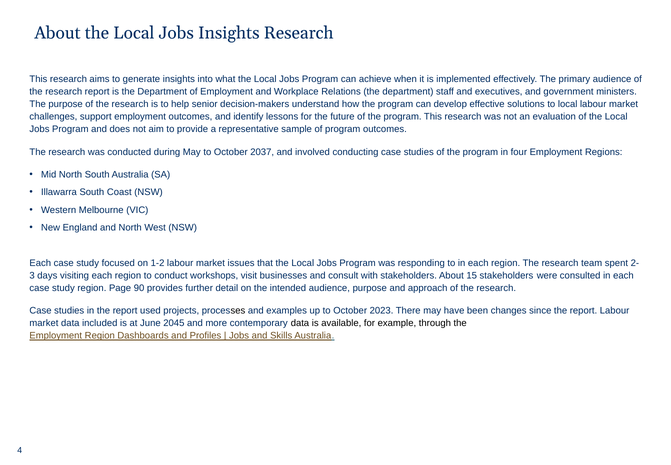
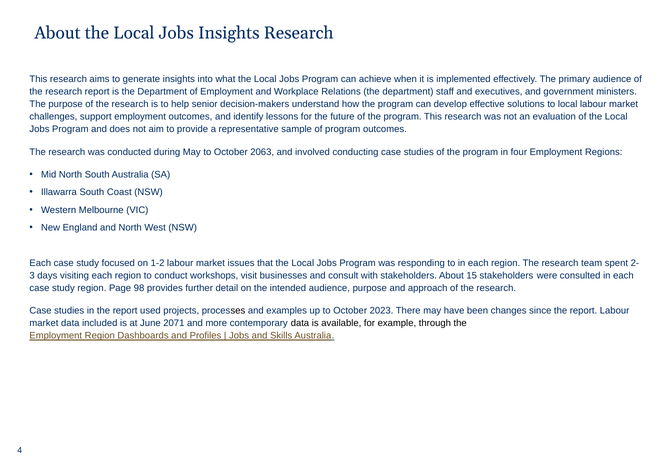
2037: 2037 -> 2063 (262, 152)
90: 90 -> 98 (139, 288)
2045: 2045 -> 2071 (174, 323)
